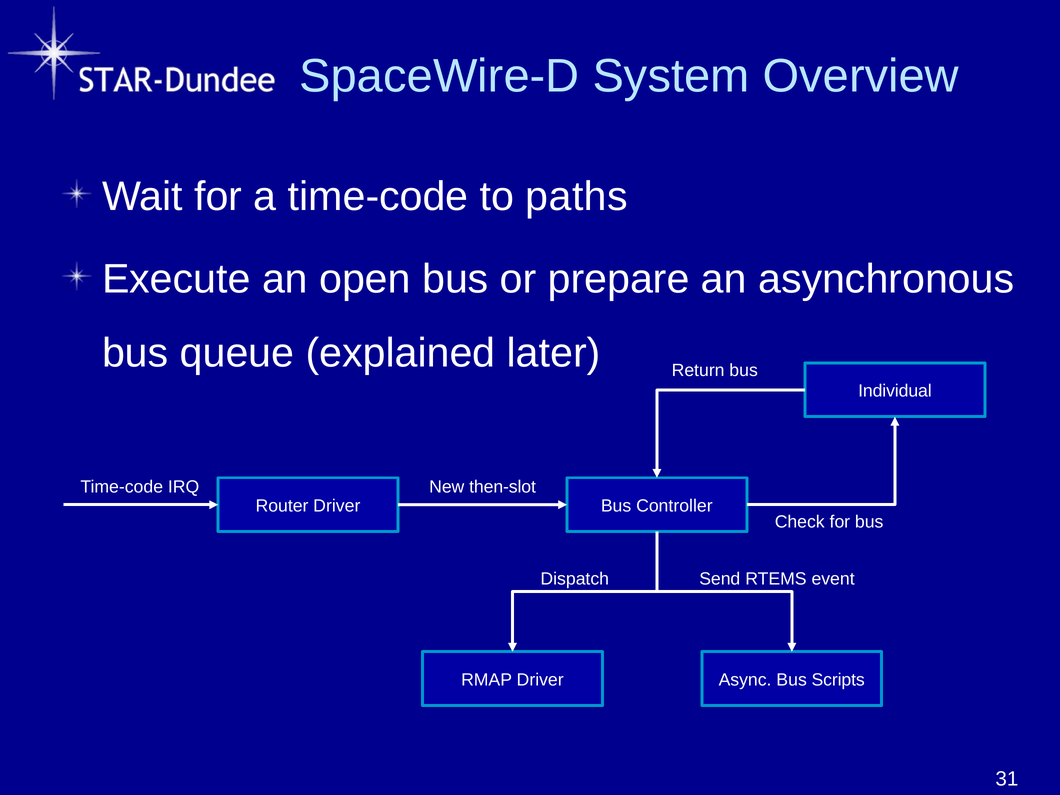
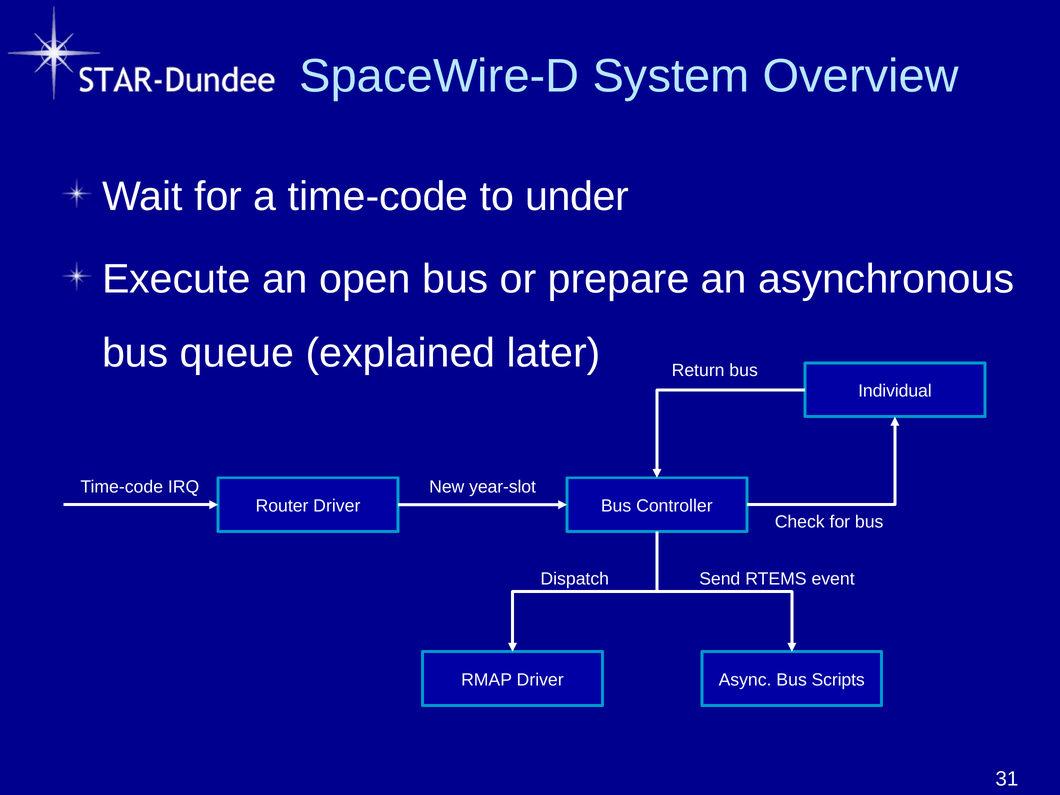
paths: paths -> under (577, 196)
then-slot: then-slot -> year-slot (503, 487)
